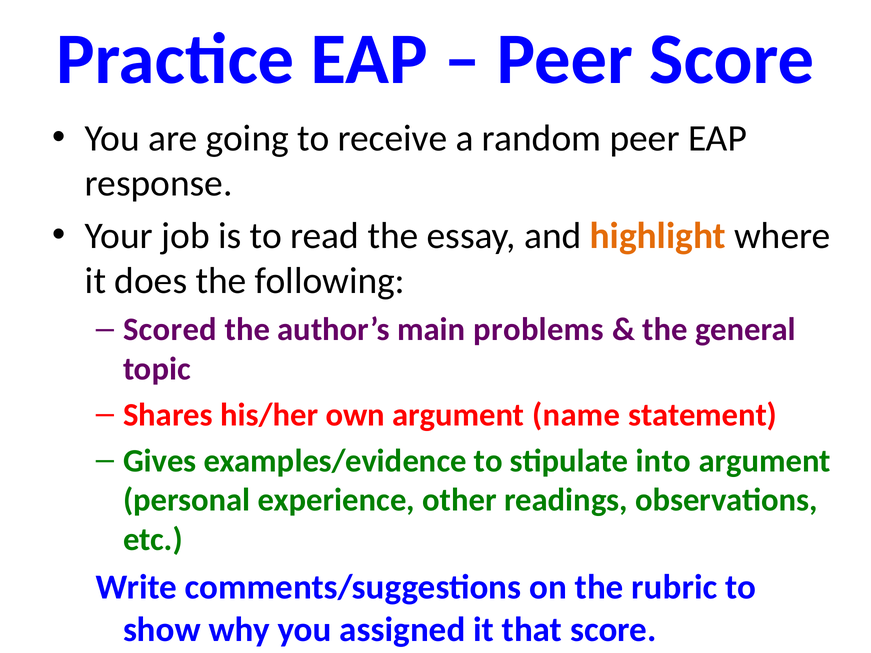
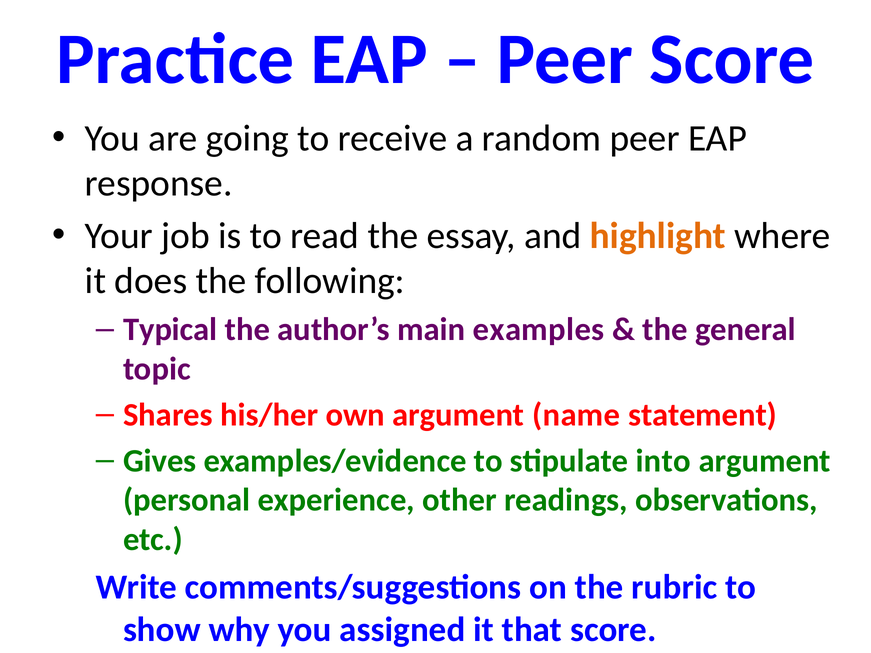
Scored: Scored -> Typical (170, 330)
problems: problems -> examples (539, 330)
